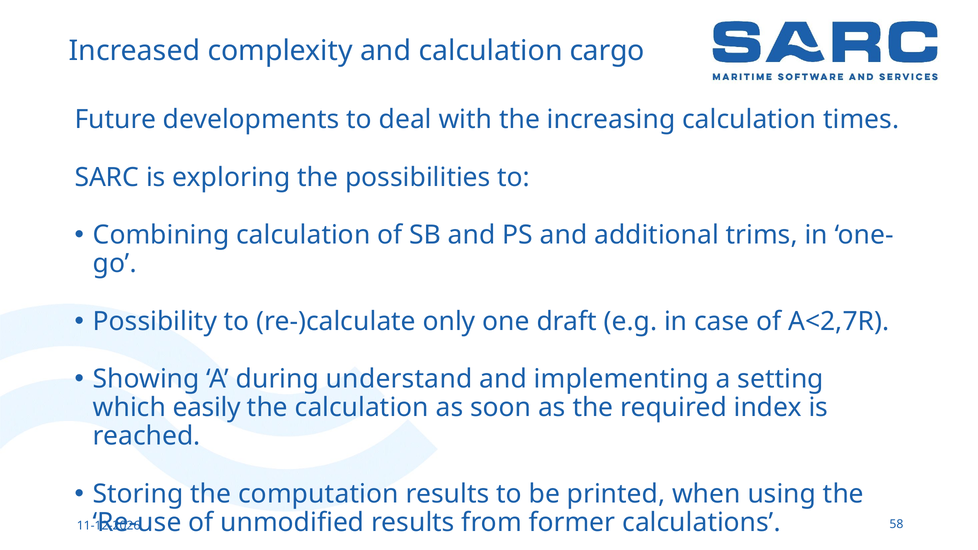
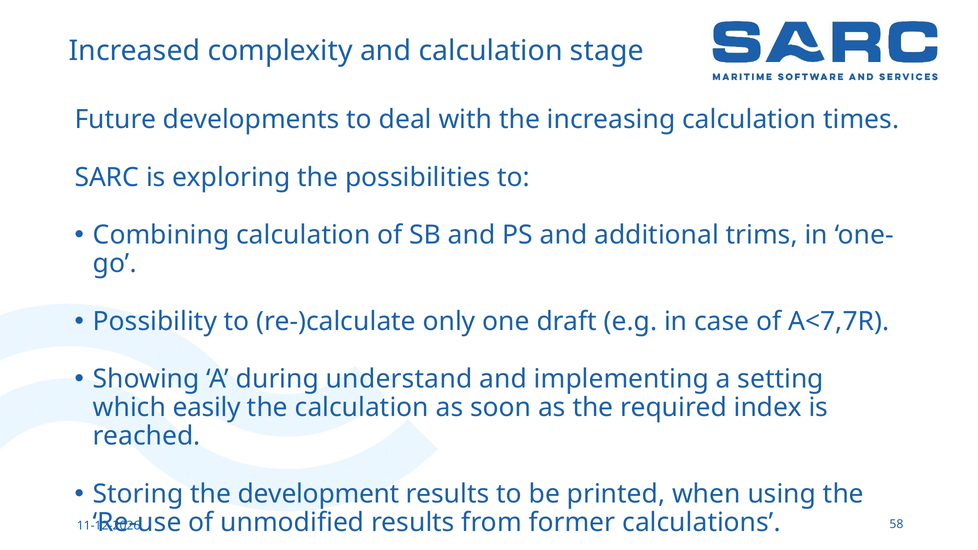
cargo: cargo -> stage (607, 51)
A<2,7R: A<2,7R -> A<7,7R (839, 321)
computation: computation -> development (319, 494)
